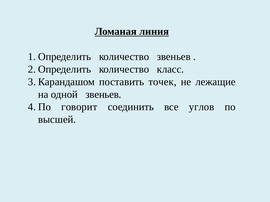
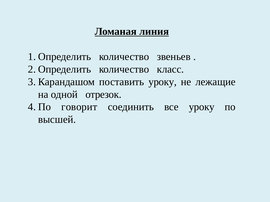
поставить точек: точек -> уроку (163, 82)
одной звеньев: звеньев -> отрезок (103, 95)
все углов: углов -> уроку (202, 107)
